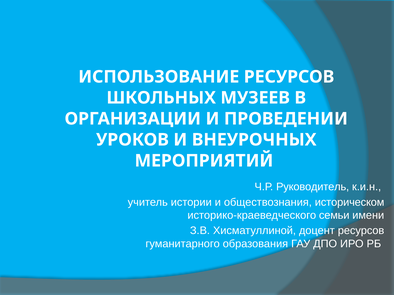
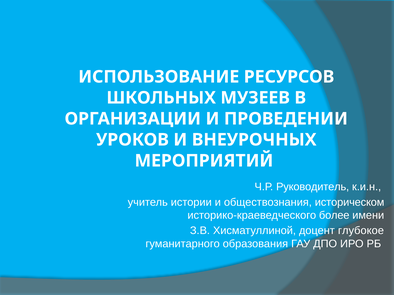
семьи: семьи -> более (334, 216)
доцент ресурсов: ресурсов -> глубокое (361, 231)
